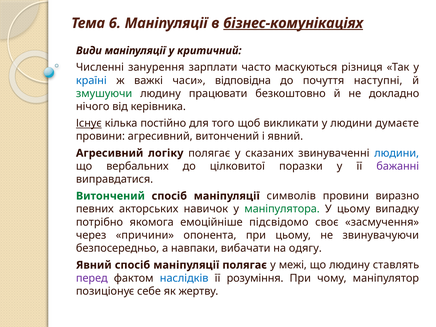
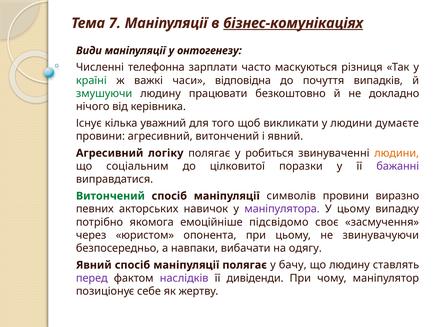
6: 6 -> 7 (115, 23)
критичний: критичний -> онтогенезу (209, 51)
занурення: занурення -> телефонна (156, 67)
країні colour: blue -> green (91, 80)
наступні: наступні -> випадків (378, 80)
Існує underline: present -> none (89, 123)
постійно: постійно -> уважний (163, 123)
сказаних: сказаних -> робиться (269, 153)
людини colour: blue -> orange (397, 153)
вербальних: вербальних -> соціальним (137, 166)
маніпулятора colour: green -> purple (282, 209)
причини: причини -> юристом (145, 235)
межі: межі -> бачу (293, 265)
наслідків colour: blue -> purple (184, 278)
розуміння: розуміння -> дивіденди (255, 278)
